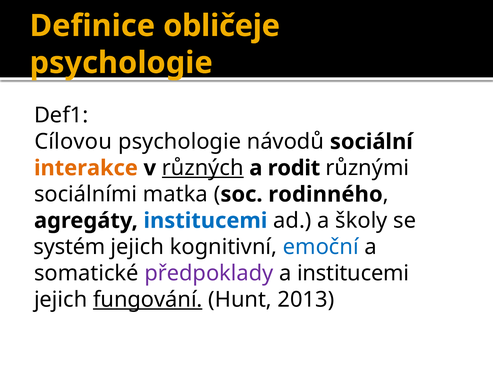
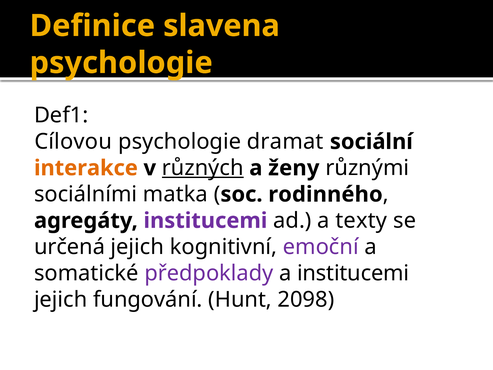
obličeje: obličeje -> slavena (221, 26)
návodů: návodů -> dramat (285, 142)
rodit: rodit -> ženy (294, 168)
institucemi colour: blue -> purple (205, 221)
školy: školy -> texty (361, 221)
systém: systém -> určená (69, 247)
emoční colour: blue -> purple (321, 247)
fungování underline: present -> none (148, 299)
2013: 2013 -> 2098 (306, 299)
